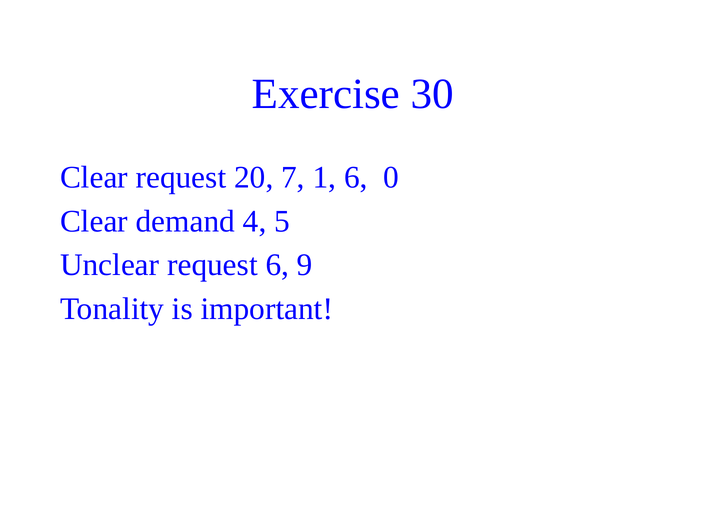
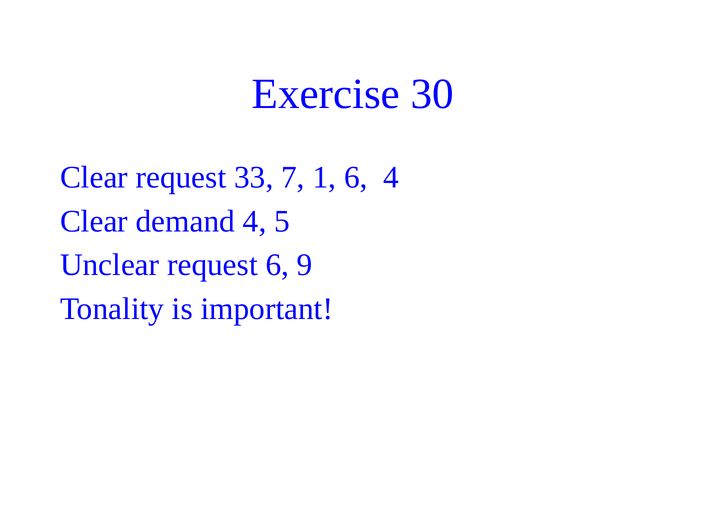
20: 20 -> 33 (254, 178)
6 0: 0 -> 4 (391, 178)
